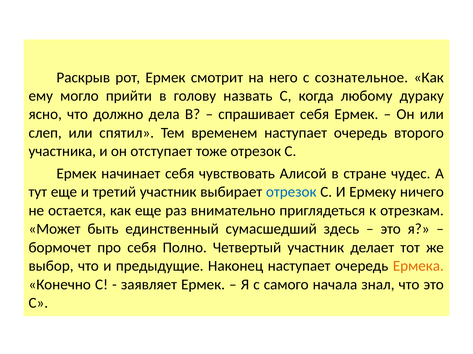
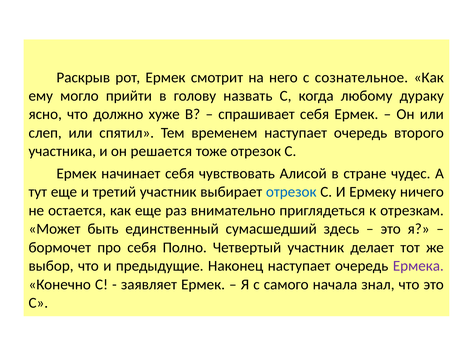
дела: дела -> хуже (164, 115)
отступает: отступает -> решается (161, 152)
Ермека colour: orange -> purple (418, 267)
